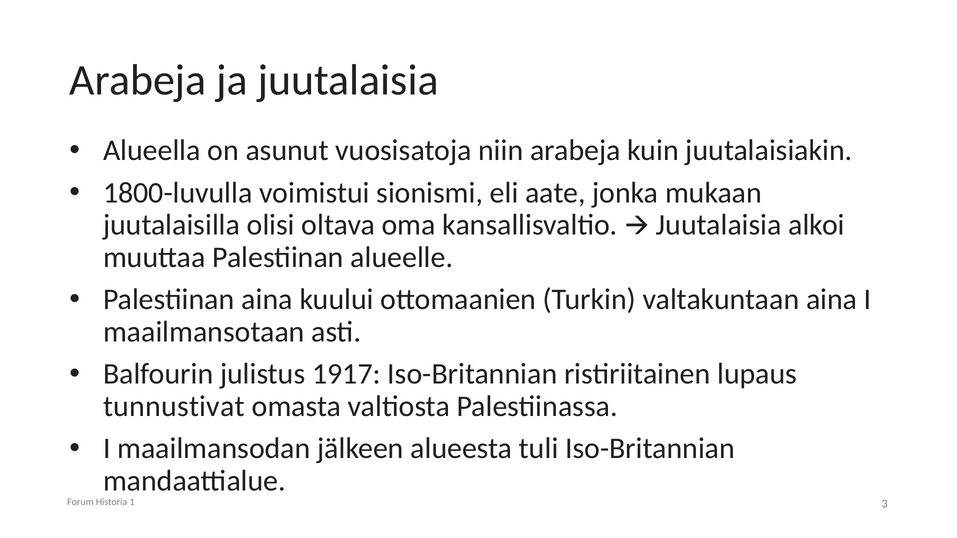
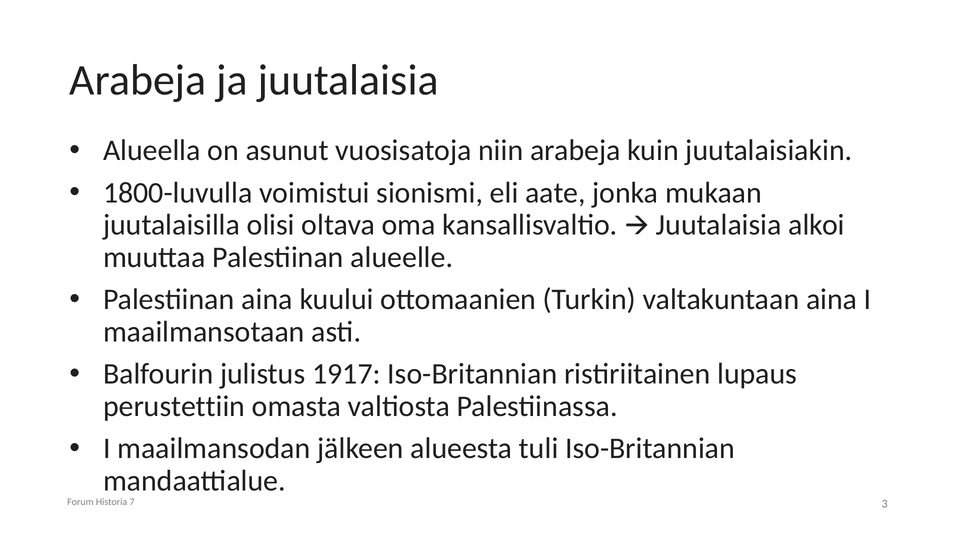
tunnustivat: tunnustivat -> perustettiin (174, 406)
1: 1 -> 7 (132, 502)
